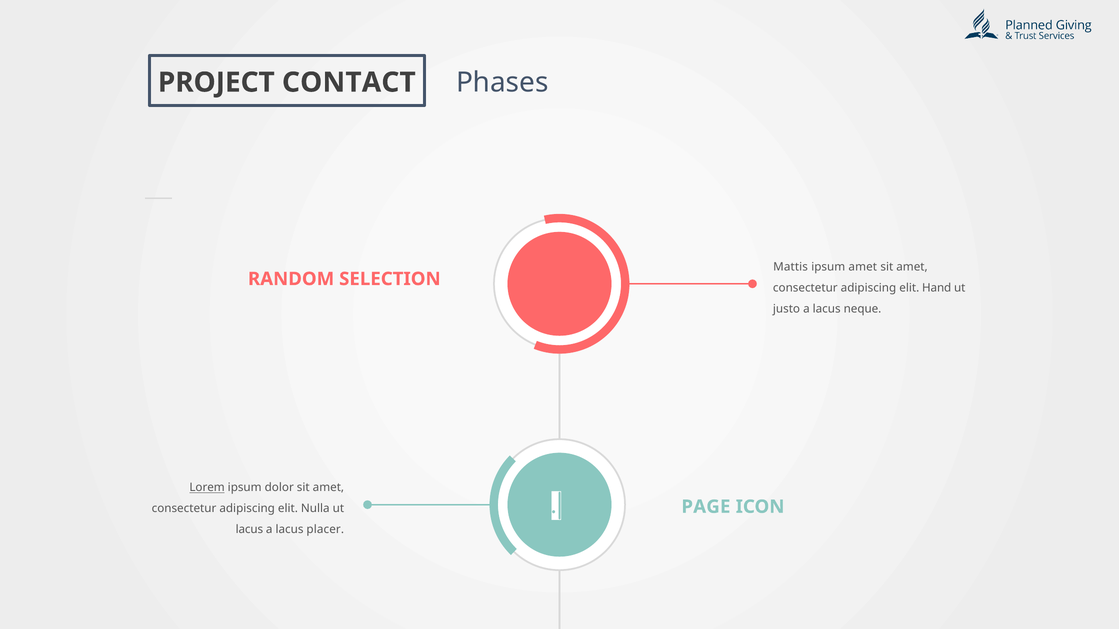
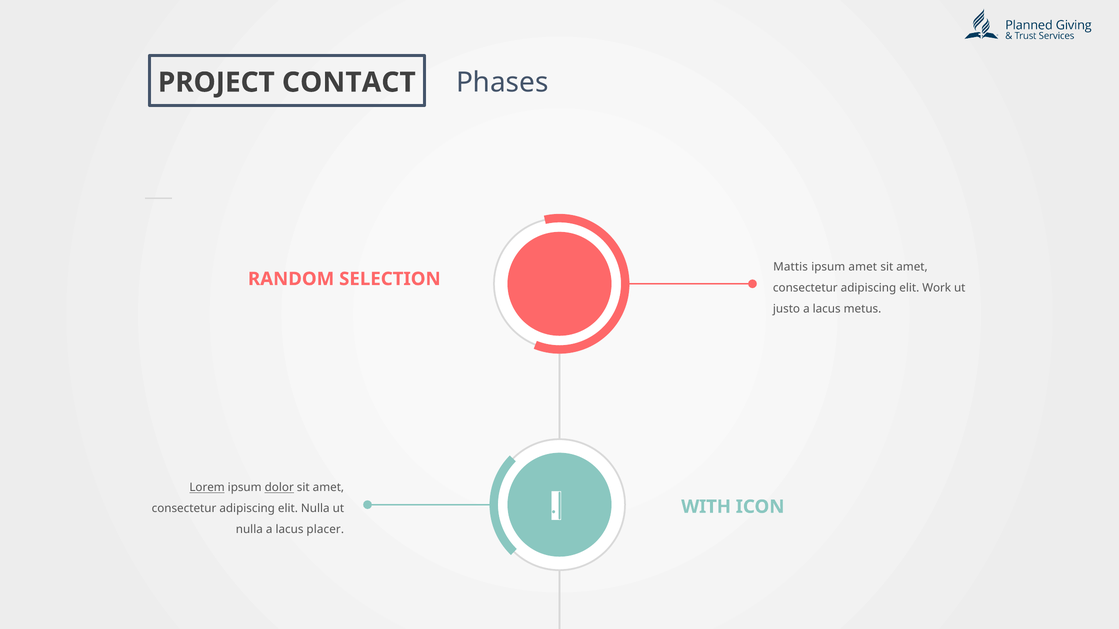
Hand: Hand -> Work (937, 288)
neque: neque -> metus (862, 309)
dolor underline: none -> present (279, 488)
PAGE: PAGE -> WITH (706, 507)
lacus: lacus -> nulla (249, 530)
